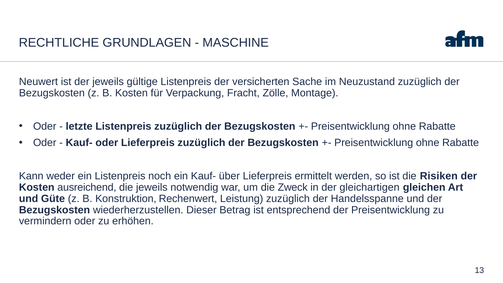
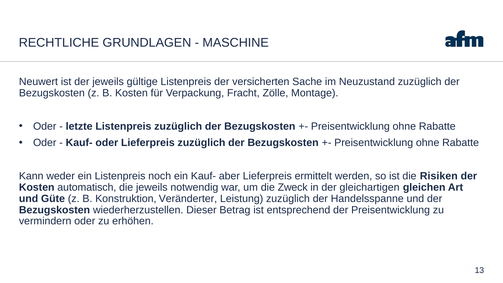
über: über -> aber (229, 176)
ausreichend: ausreichend -> automatisch (87, 187)
Rechenwert: Rechenwert -> Veränderter (188, 199)
